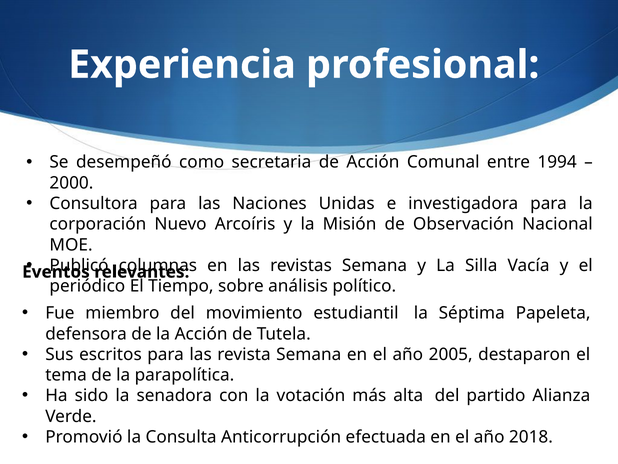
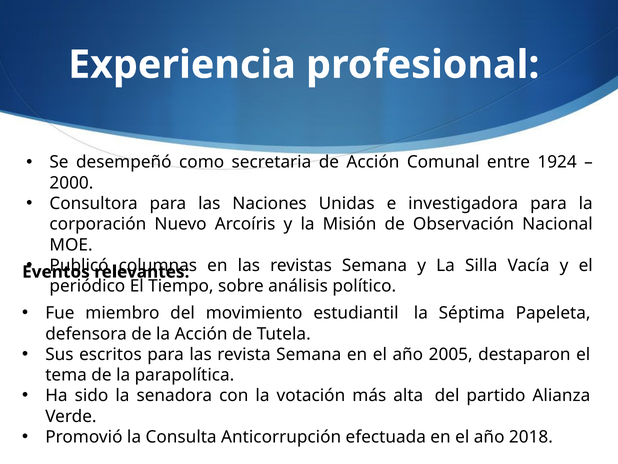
1994: 1994 -> 1924 (557, 162)
